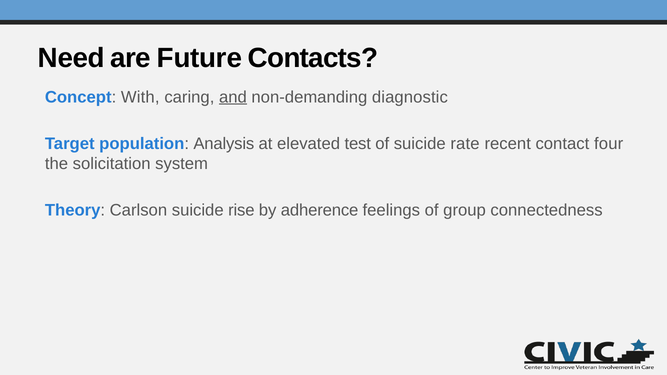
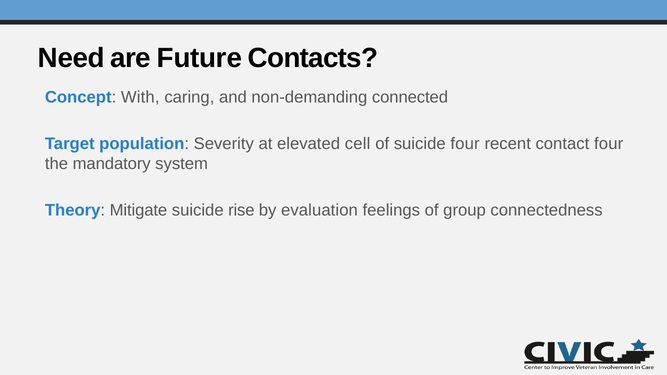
and underline: present -> none (233, 97)
diagnostic: diagnostic -> connected (410, 97)
Analysis: Analysis -> Severity (224, 144)
test: test -> cell (358, 144)
suicide rate: rate -> four (465, 144)
solicitation: solicitation -> mandatory (112, 164)
Carlson: Carlson -> Mitigate (138, 210)
adherence: adherence -> evaluation (319, 210)
